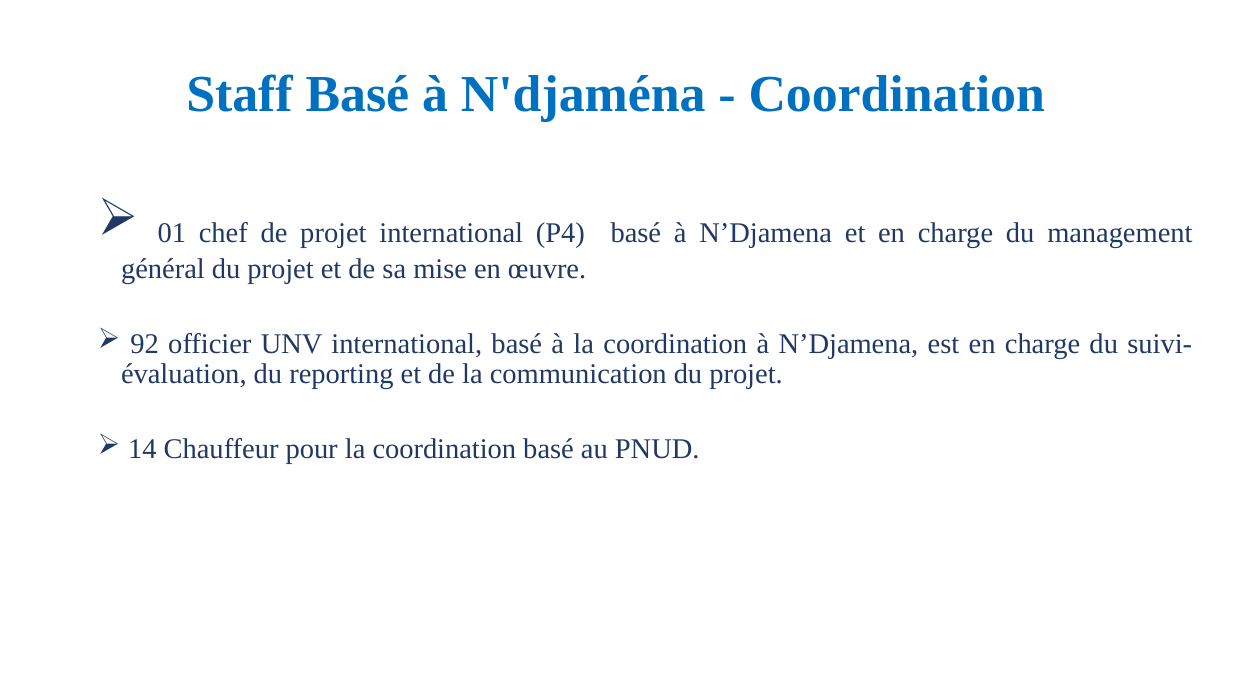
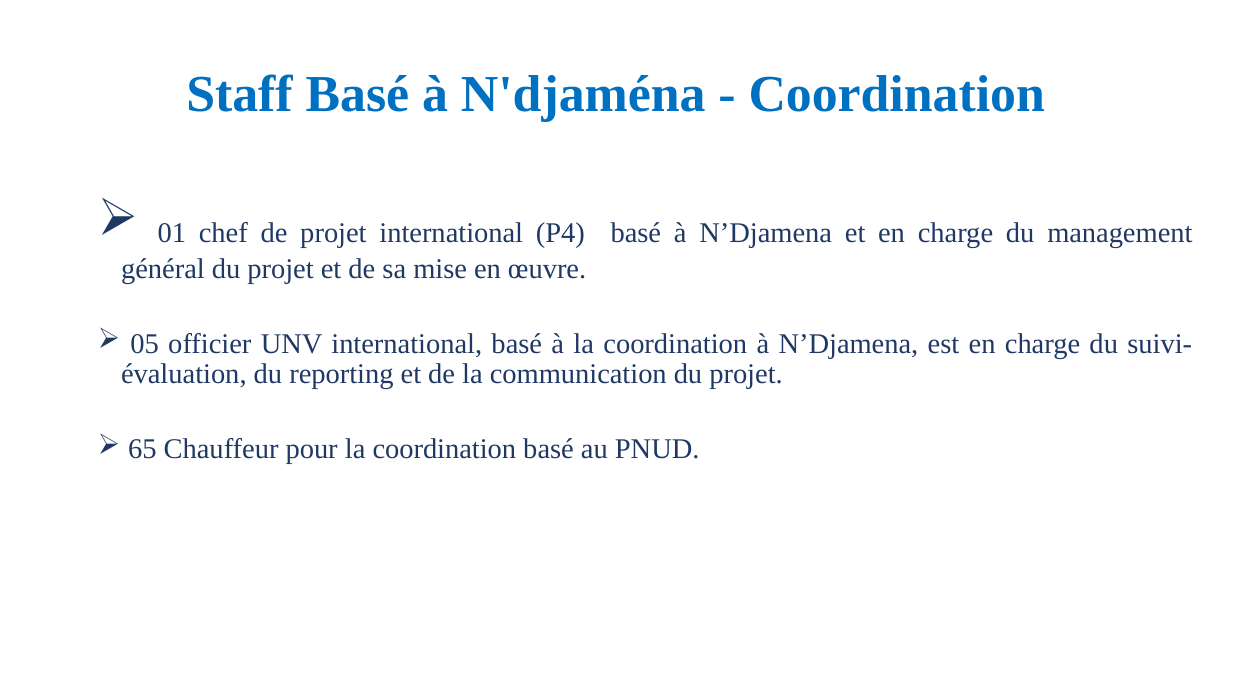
92: 92 -> 05 (145, 344)
14: 14 -> 65 (142, 449)
